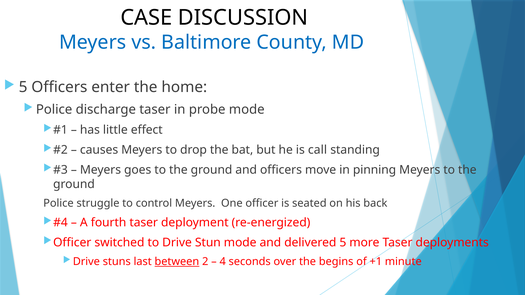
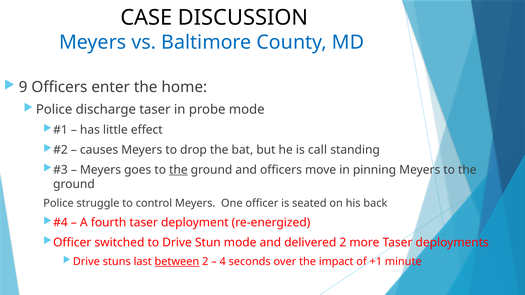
5: 5 -> 9 (23, 87)
the underline: none -> present (178, 170)
delivered 5: 5 -> 2 (343, 243)
begins: begins -> impact (336, 262)
